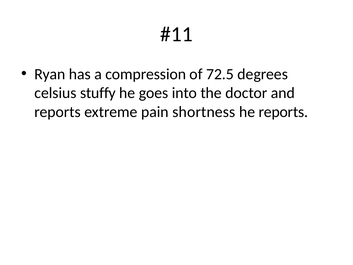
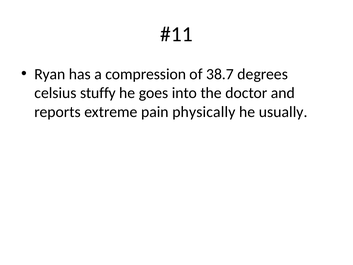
72.5: 72.5 -> 38.7 (220, 74)
shortness: shortness -> physically (204, 112)
he reports: reports -> usually (283, 112)
